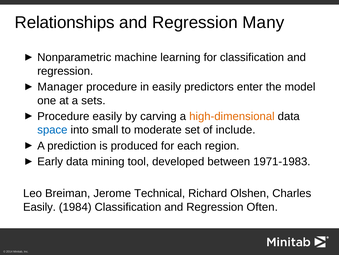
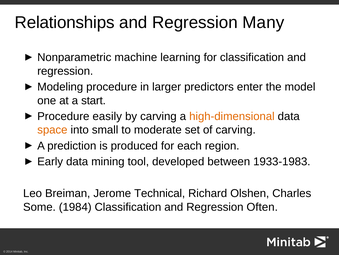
Manager: Manager -> Modeling (60, 87)
in easily: easily -> larger (167, 87)
sets: sets -> start (94, 100)
space colour: blue -> orange (52, 130)
of include: include -> carving (236, 130)
1971-1983: 1971-1983 -> 1933-1983 (282, 161)
Easily: Easily -> Some (39, 206)
